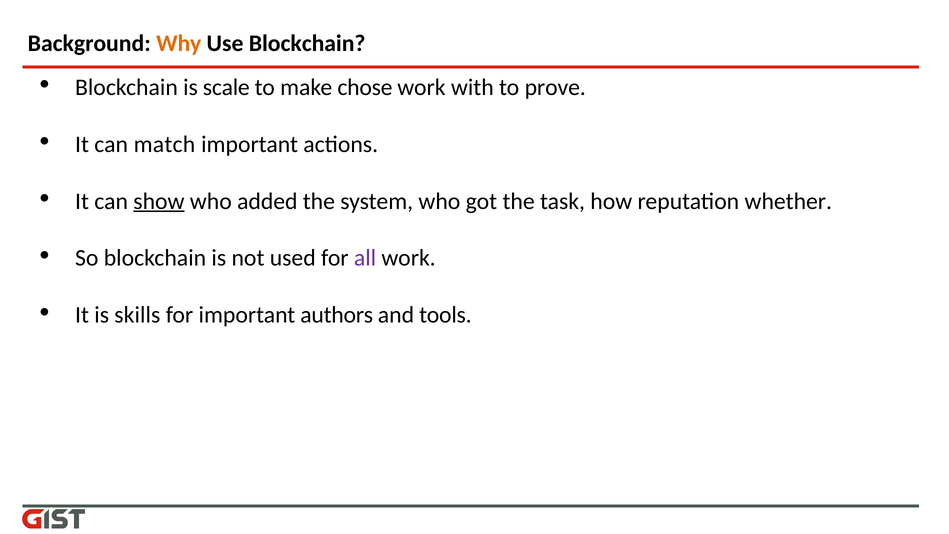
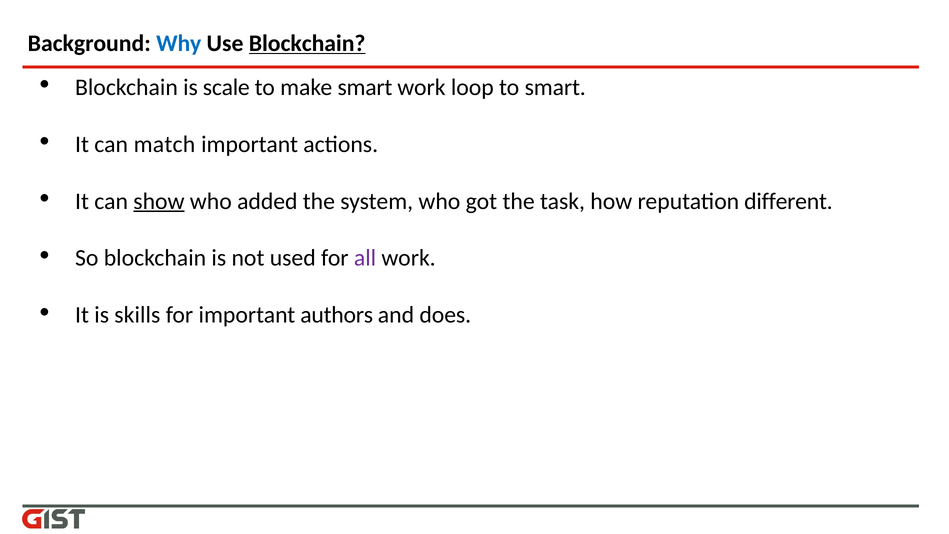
Why colour: orange -> blue (179, 43)
Blockchain underline: none -> present (307, 43)
make chose: chose -> smart (365, 87)
with: with -> loop (472, 87)
to prove: prove -> smart (555, 87)
whether: whether -> different (788, 201)
tools: tools -> does (445, 315)
